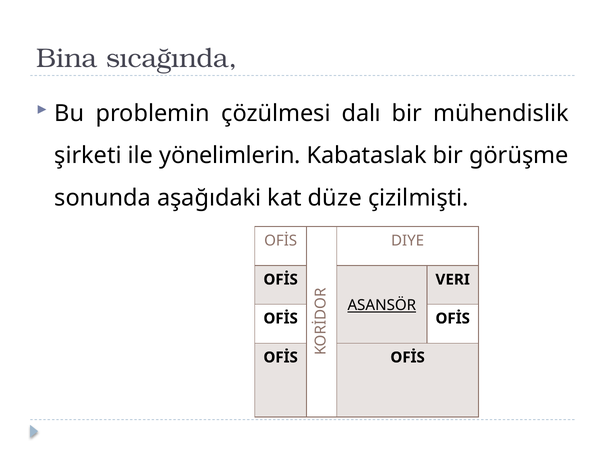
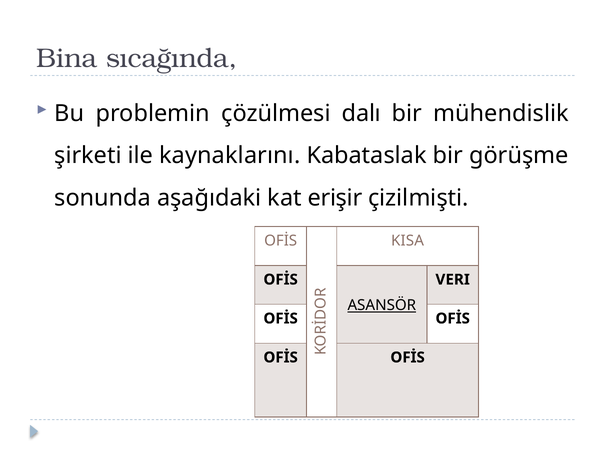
yönelimlerin: yönelimlerin -> kaynaklarını (230, 156)
düze: düze -> erişir (335, 198)
DIYE: DIYE -> KISA (408, 241)
